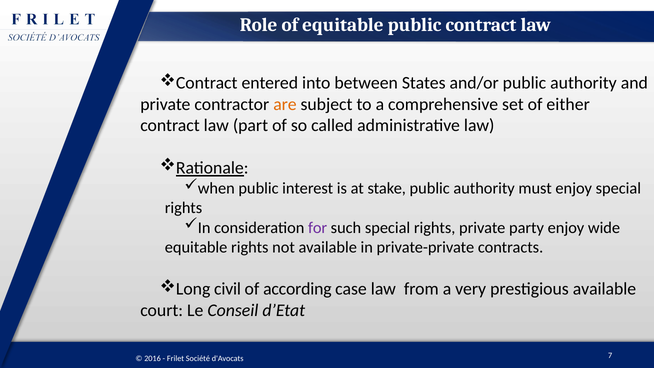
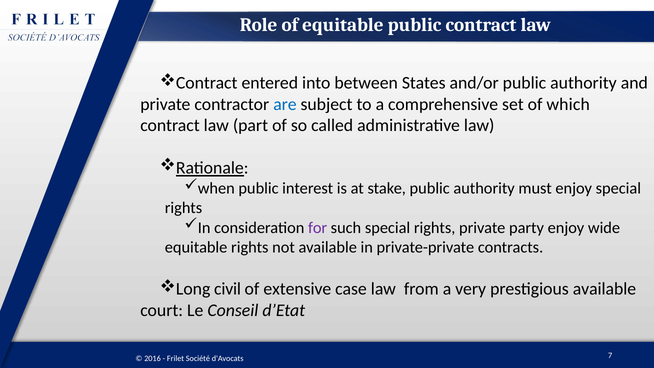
are colour: orange -> blue (285, 104)
either: either -> which (568, 104)
according: according -> extensive (297, 289)
